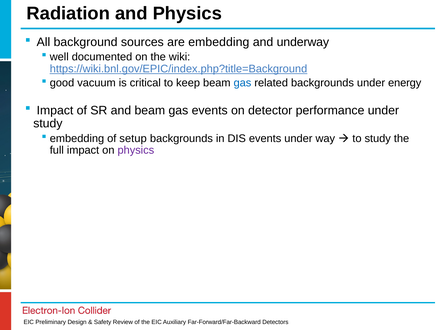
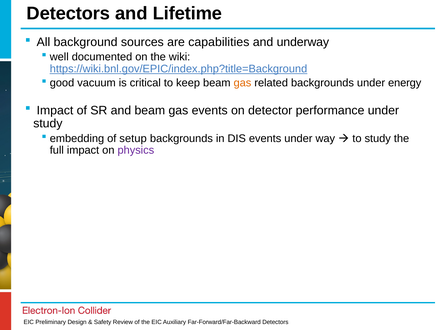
Radiation: Radiation -> Detectors (68, 14)
and Physics: Physics -> Lifetime (187, 14)
are embedding: embedding -> capabilities (219, 42)
gas colour: blue -> orange (242, 83)
